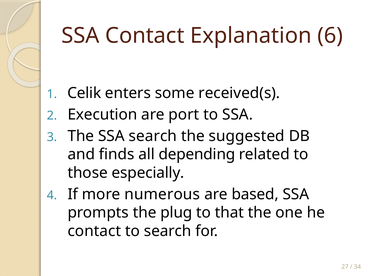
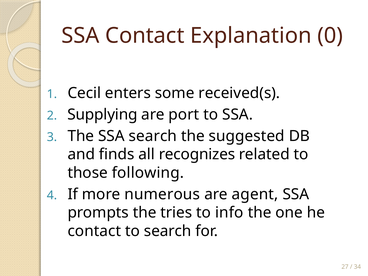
6: 6 -> 0 (330, 36)
Celik: Celik -> Cecil (84, 93)
Execution: Execution -> Supplying (102, 115)
depending: depending -> recognizes (197, 154)
especially: especially -> following (148, 173)
based: based -> agent (255, 194)
plug: plug -> tries (176, 213)
that: that -> info (229, 213)
